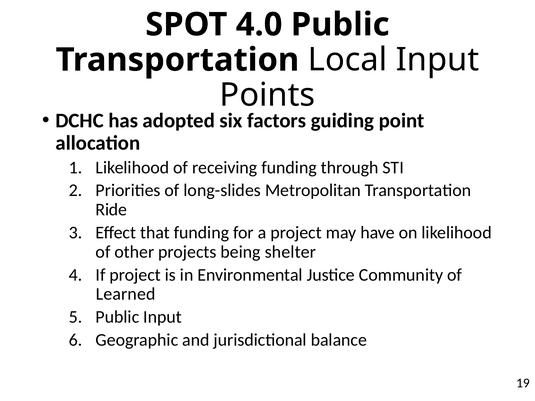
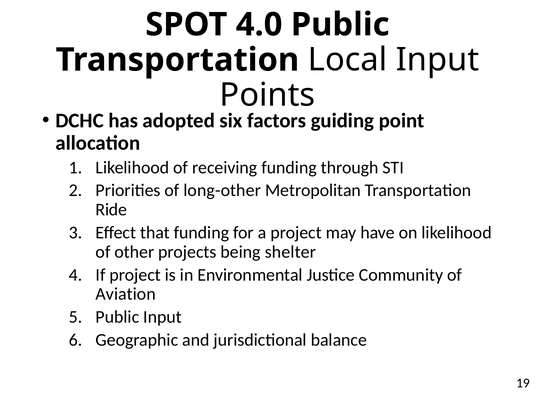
long-slides: long-slides -> long-other (222, 191)
Learned: Learned -> Aviation (126, 294)
